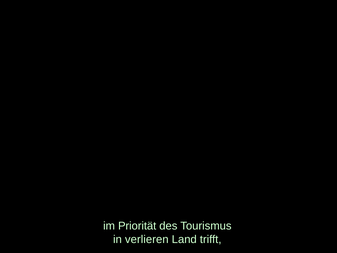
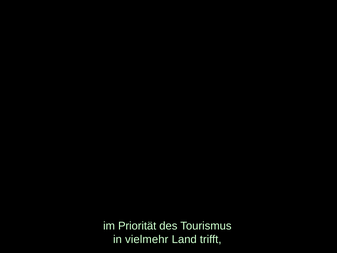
verlieren: verlieren -> vielmehr (147, 239)
